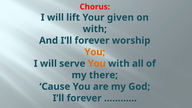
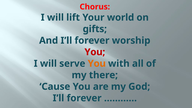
given: given -> world (121, 17)
with: with -> gifts (95, 29)
You colour: orange -> red (95, 52)
